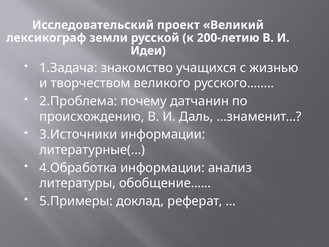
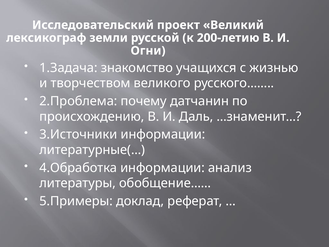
Идеи: Идеи -> Огни (148, 51)
